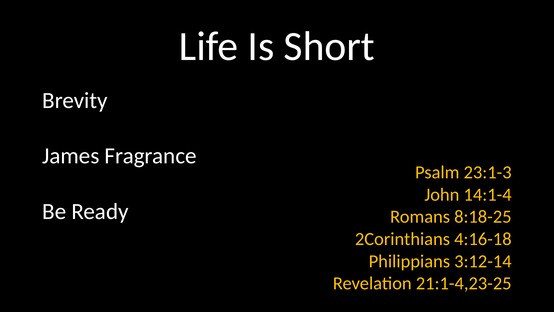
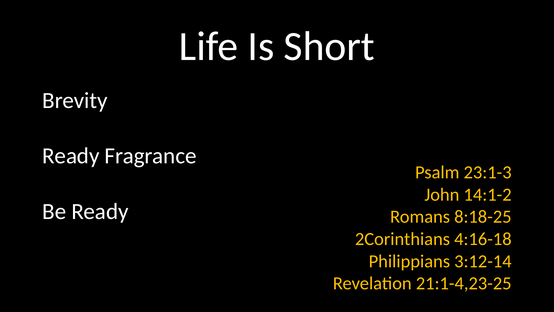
James: James -> Ready (71, 156)
14:1-4: 14:1-4 -> 14:1-2 (488, 194)
